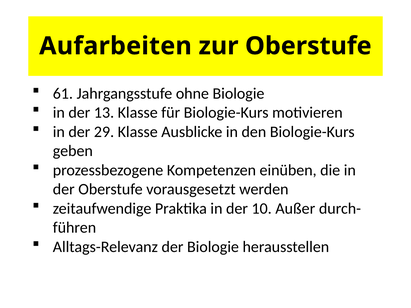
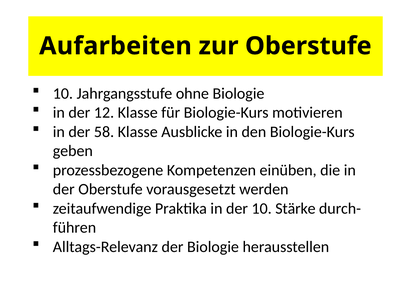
61: 61 -> 10 (63, 93)
13: 13 -> 12 (104, 113)
29: 29 -> 58 (104, 132)
Außer: Außer -> Stärke (295, 209)
